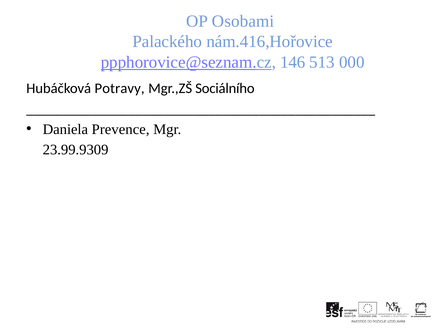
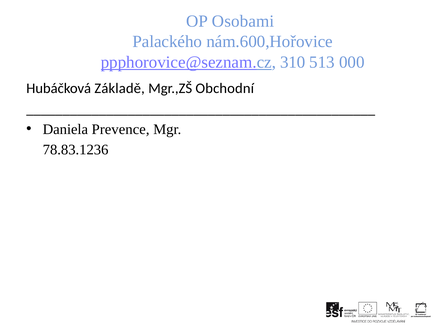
nám.416,Hořovice: nám.416,Hořovice -> nám.600,Hořovice (270, 42)
146: 146 -> 310 (293, 62)
Potravy: Potravy -> Základě (120, 89)
Sociálního: Sociálního -> Obchodní (225, 89)
23.99.9309: 23.99.9309 -> 78.83.1236 (76, 150)
